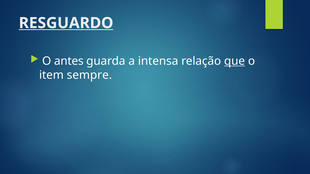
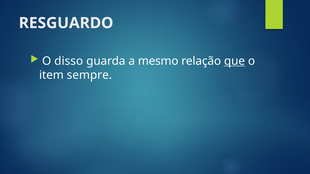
RESGUARDO underline: present -> none (66, 23)
antes: antes -> disso (69, 61)
intensa: intensa -> mesmo (158, 61)
